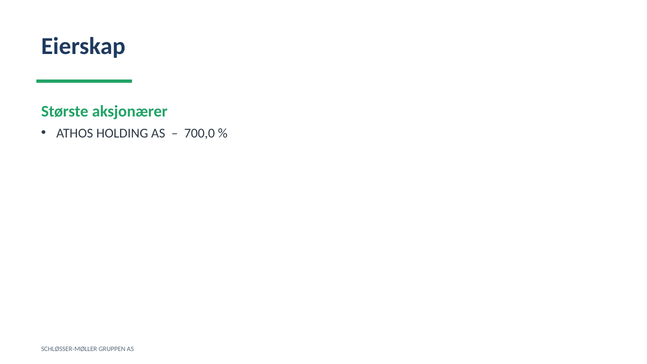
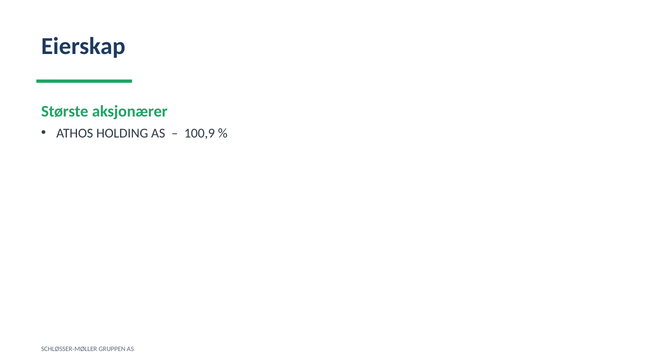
700,0: 700,0 -> 100,9 (200, 133)
